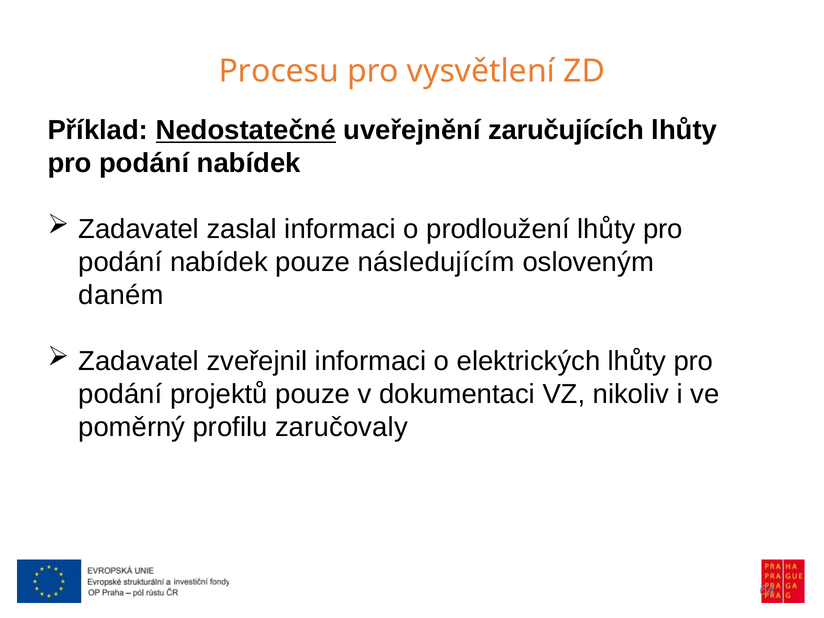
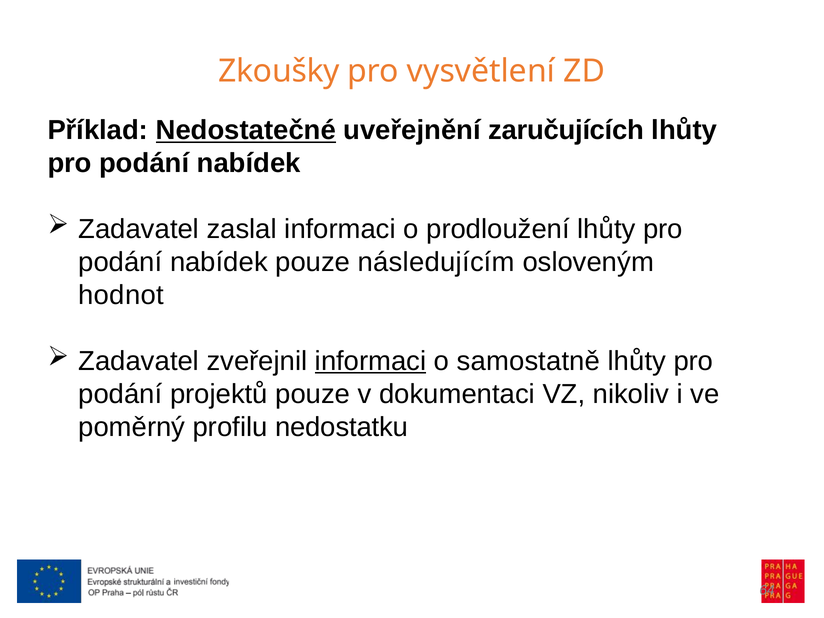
Procesu: Procesu -> Zkoušky (279, 71)
daném: daném -> hodnot (121, 295)
informaci underline: none -> present (371, 361)
elektrických: elektrických -> samostatně (528, 361)
zaručovaly: zaručovaly -> nedostatku (342, 427)
